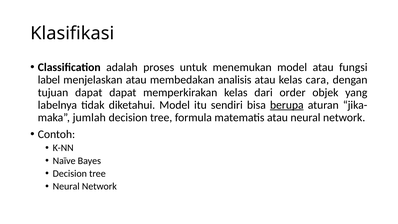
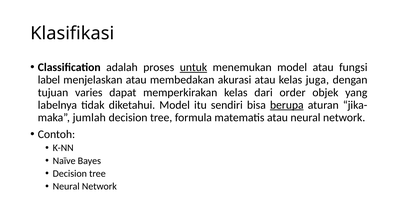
untuk underline: none -> present (193, 67)
analisis: analisis -> akurasi (235, 80)
cara: cara -> juga (317, 80)
tujuan dapat: dapat -> varies (89, 92)
